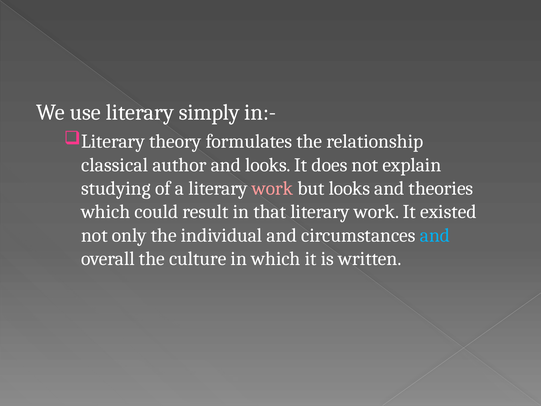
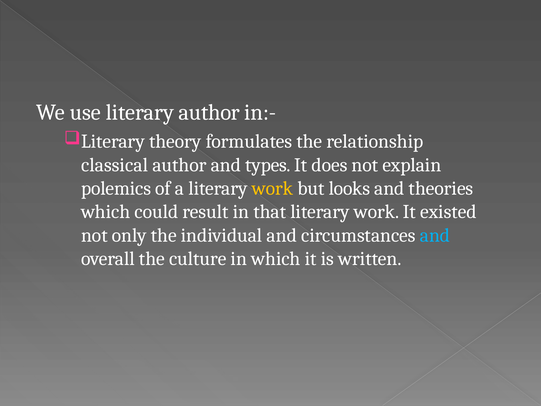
literary simply: simply -> author (209, 112)
and looks: looks -> types (268, 165)
studying: studying -> polemics (116, 188)
work colour: pink -> yellow (273, 188)
